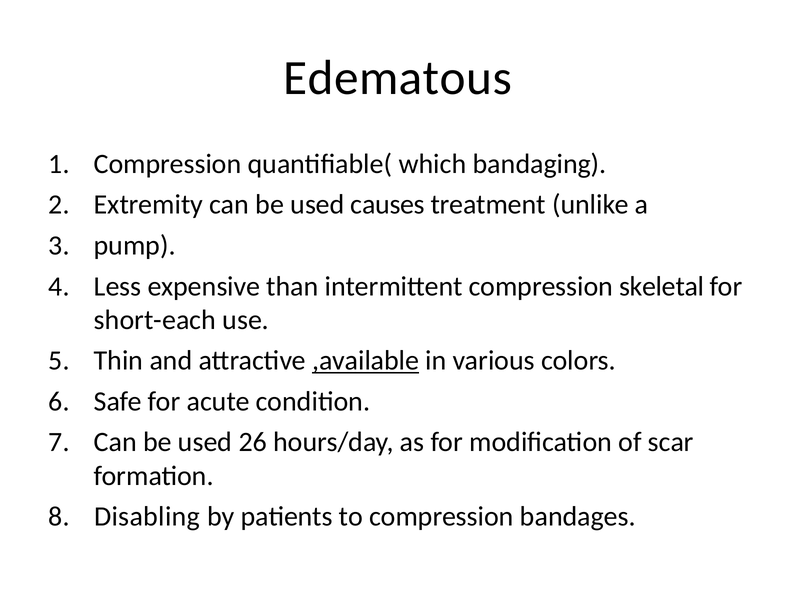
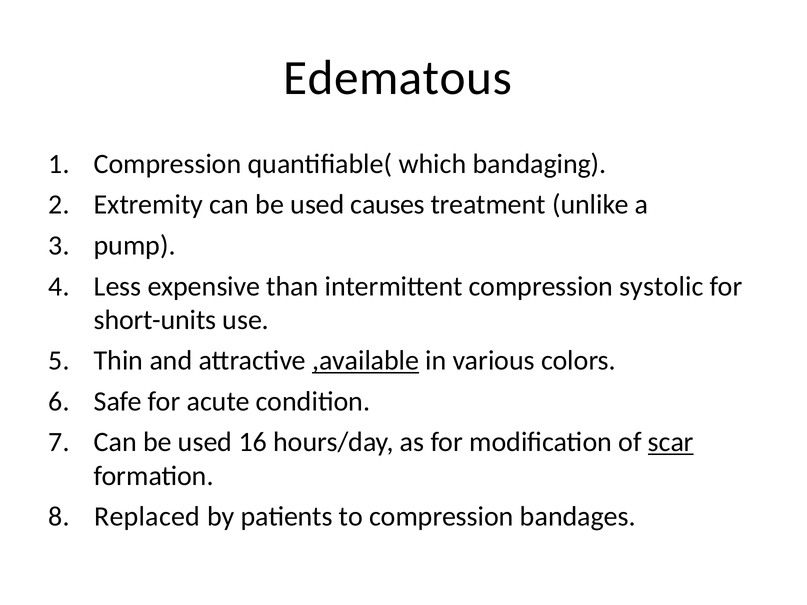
skeletal: skeletal -> systolic (661, 286)
short-each: short-each -> short-units (155, 320)
26: 26 -> 16 (253, 442)
scar underline: none -> present (671, 442)
Disabling: Disabling -> Replaced (147, 517)
